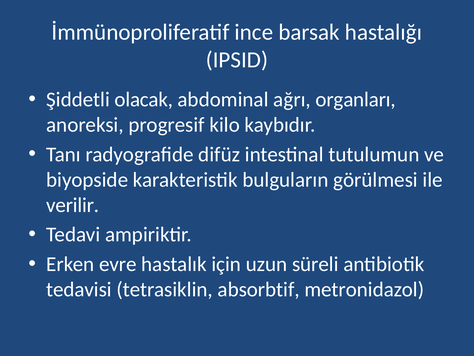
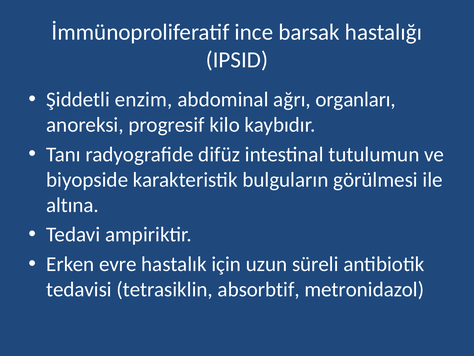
olacak: olacak -> enzim (144, 99)
verilir: verilir -> altına (73, 205)
